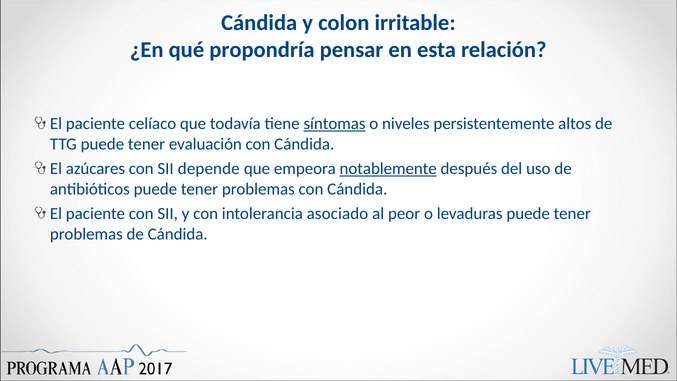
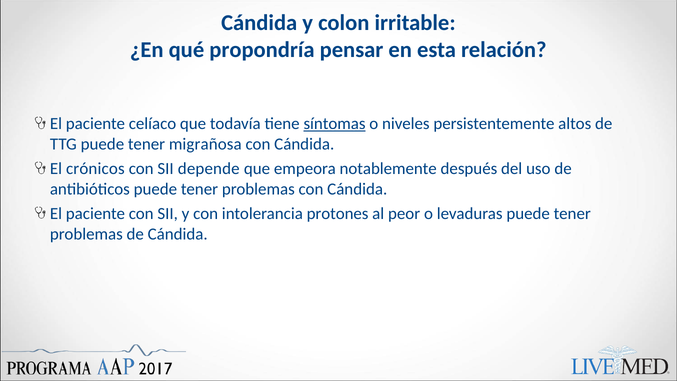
evaluación: evaluación -> migrañosa (205, 144)
azúcares: azúcares -> crónicos (95, 169)
notablemente underline: present -> none (388, 169)
asociado: asociado -> protones (338, 214)
